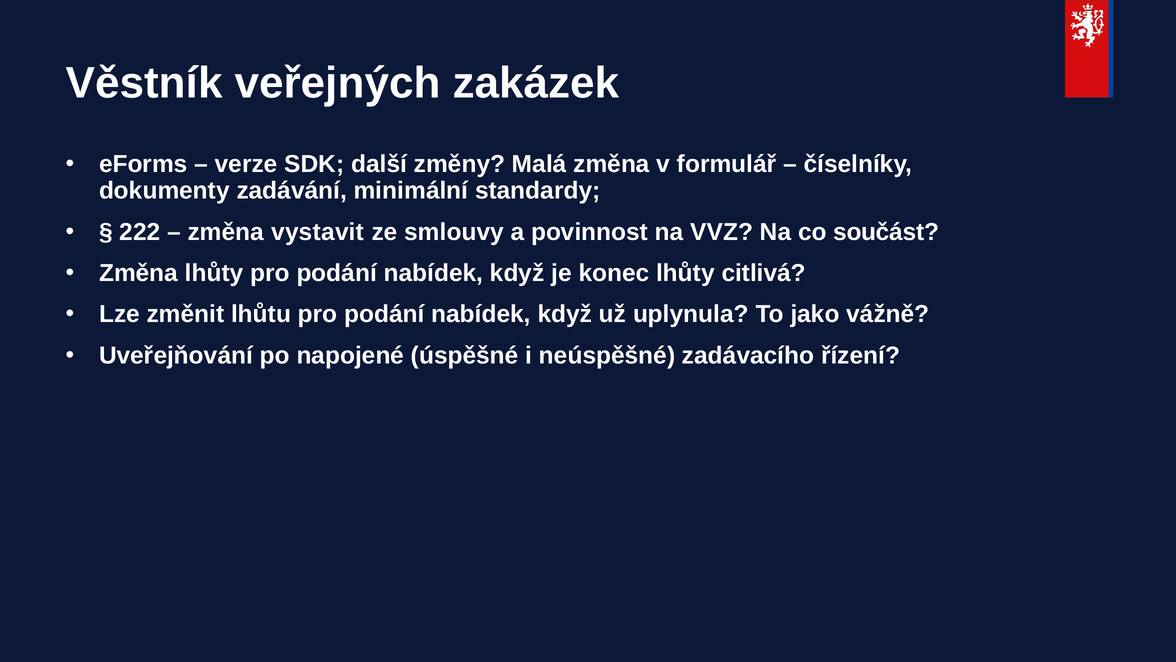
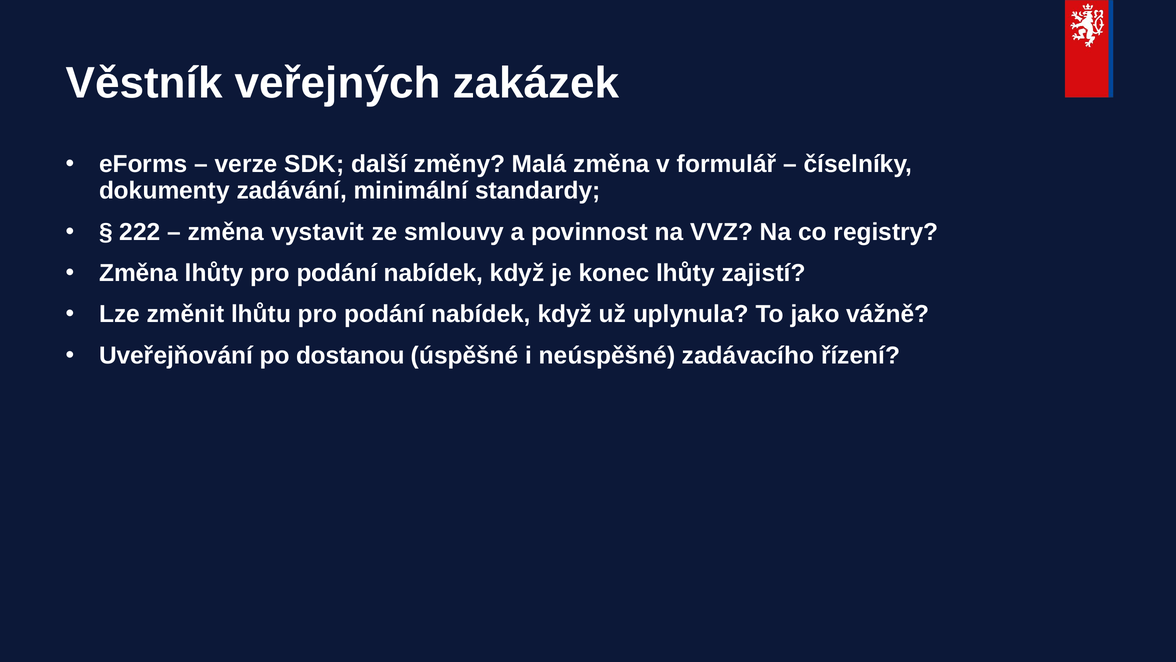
součást: součást -> registry (886, 232)
citlivá: citlivá -> zajistí (764, 273)
napojené: napojené -> dostanou (350, 355)
